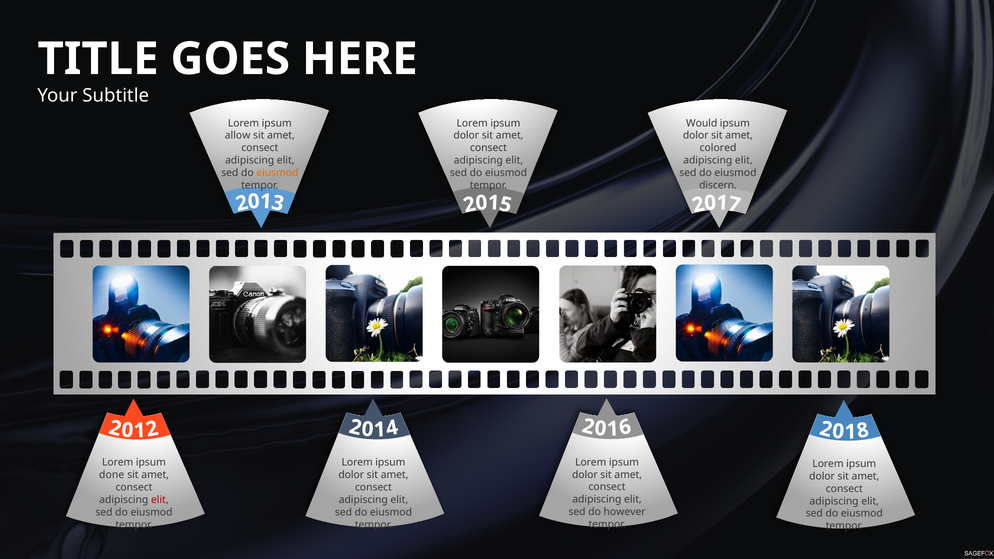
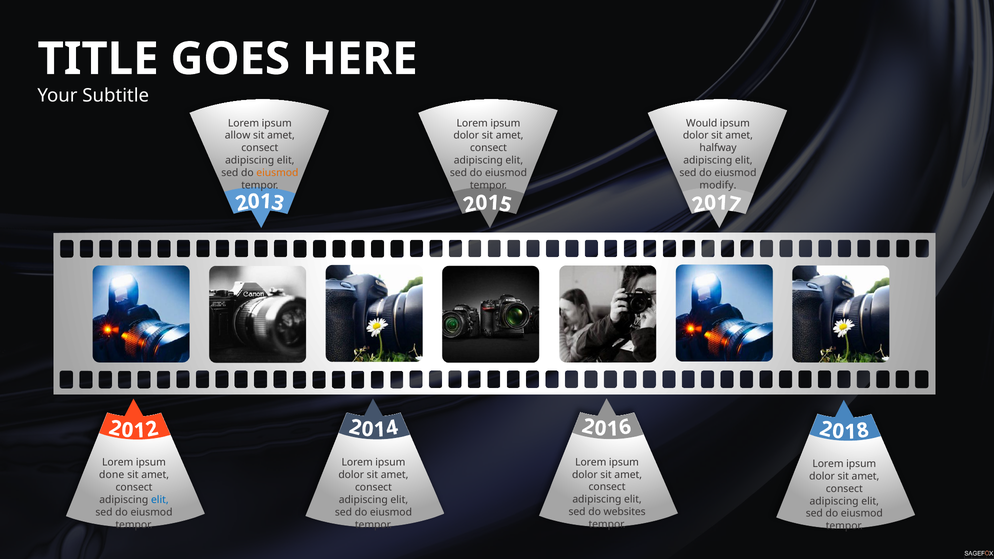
colored: colored -> halfway (718, 148)
discern: discern -> modify (718, 185)
elit colour: red -> blue (160, 500)
however: however -> websites (625, 512)
